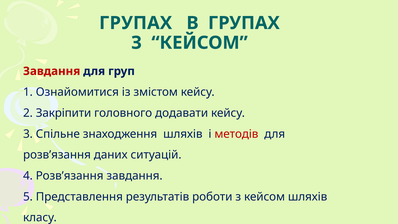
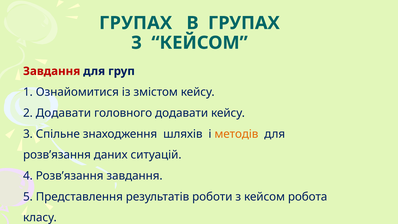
2 Закріпити: Закріпити -> Додавати (63, 113)
методів colour: red -> orange (236, 134)
кейсом шляхів: шляхів -> робота (308, 197)
